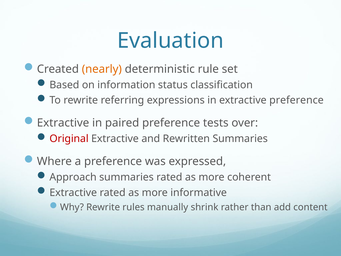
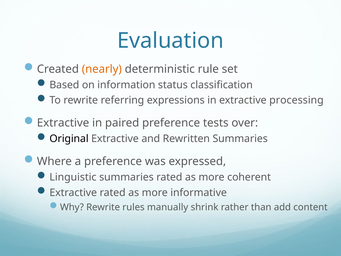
extractive preference: preference -> processing (296, 100)
Original colour: red -> black (69, 139)
Approach: Approach -> Linguistic (73, 177)
